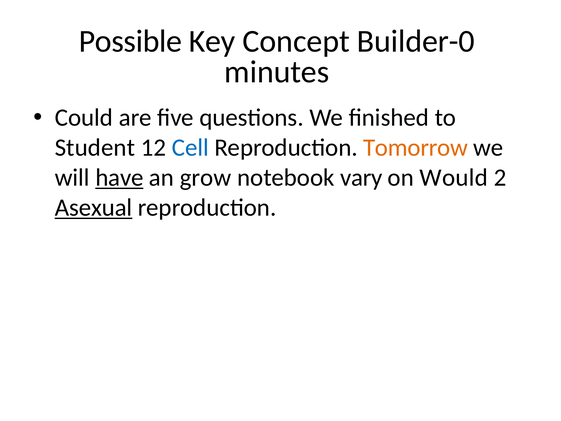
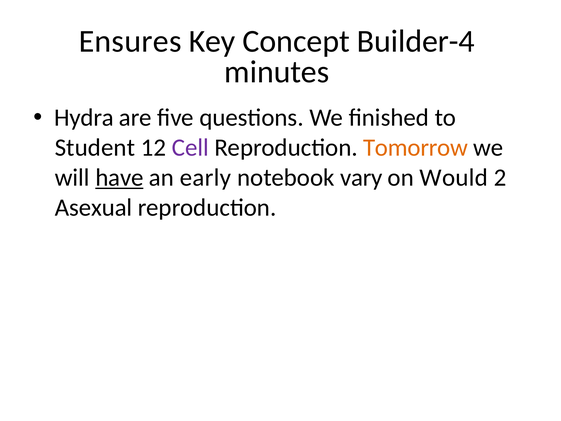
Possible: Possible -> Ensures (130, 41)
Builder-0: Builder-0 -> Builder-4 (416, 41)
Could: Could -> Hydra (84, 118)
Cell colour: blue -> purple (190, 148)
grow: grow -> early (205, 178)
Asexual underline: present -> none (94, 207)
